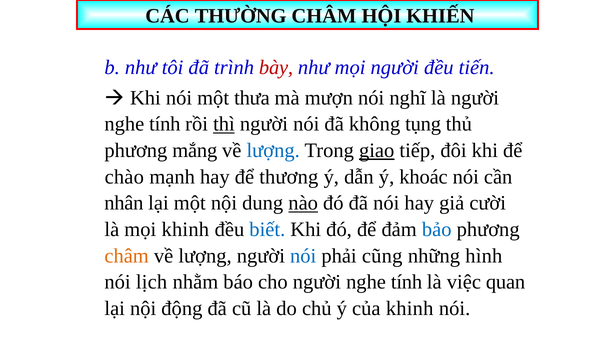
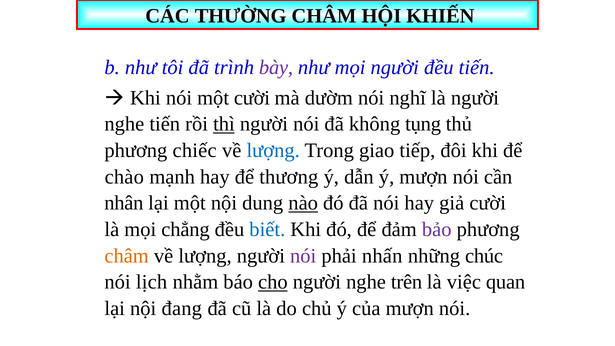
bày colour: red -> purple (276, 68)
một thưa: thưa -> cười (252, 98)
mượn: mượn -> dườm (329, 98)
tính: tính -> tiến (165, 124)
mắng: mắng -> chiếc (195, 150)
giao underline: present -> none (377, 150)
ý khoác: khoác -> mượn (423, 177)
mọi khinh: khinh -> chẳng (186, 229)
bảo colour: blue -> purple (437, 229)
nói colour: blue -> purple (303, 256)
cũng: cũng -> nhấn (382, 256)
hình: hình -> chúc (484, 256)
cho underline: none -> present (273, 282)
tính: tính -> trên (407, 282)
động: động -> đang (182, 308)
của khinh: khinh -> mượn (410, 308)
